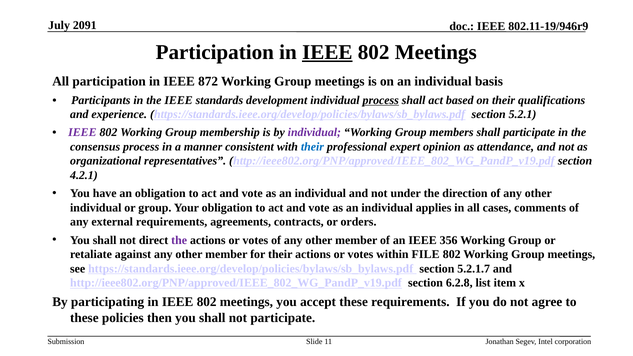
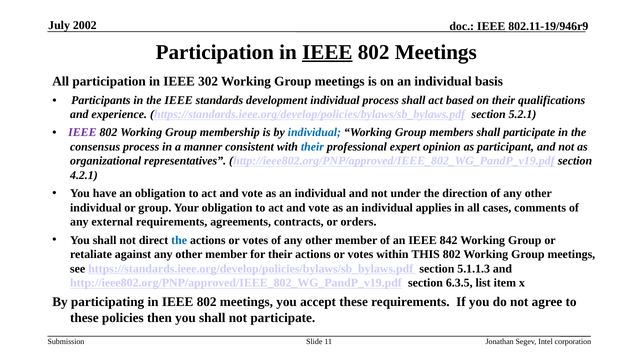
2091: 2091 -> 2002 (85, 25)
872: 872 -> 302 (208, 81)
process underline: present -> none (381, 100)
individual colour: purple -> blue (314, 133)
attendance: attendance -> participant (506, 147)
the colour: purple -> blue (179, 240)
356: 356 -> 842 (449, 240)
FILE: FILE -> THIS (426, 254)
5.2.1.7: 5.2.1.7 -> 5.1.1.3 (474, 269)
6.2.8: 6.2.8 -> 6.3.5 (459, 283)
